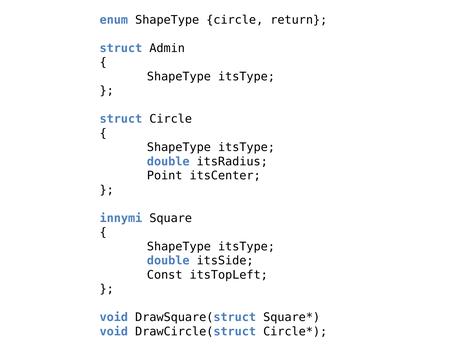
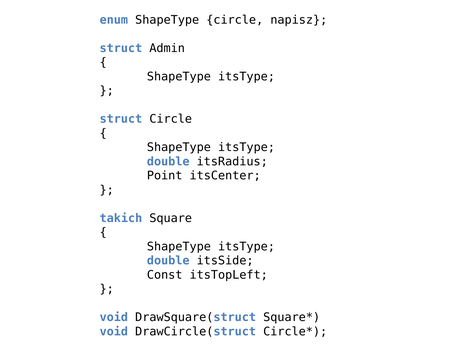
return: return -> napisz (299, 20)
innymi: innymi -> takich (121, 219)
